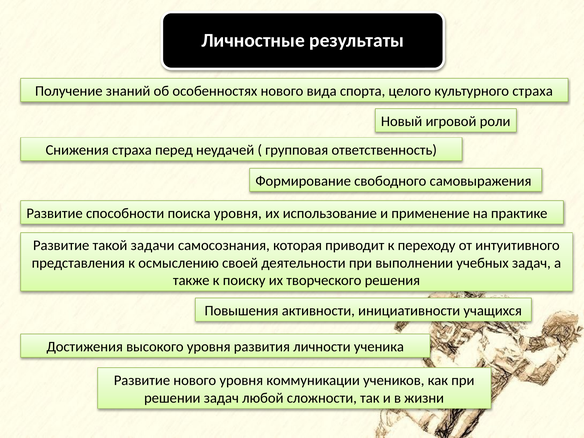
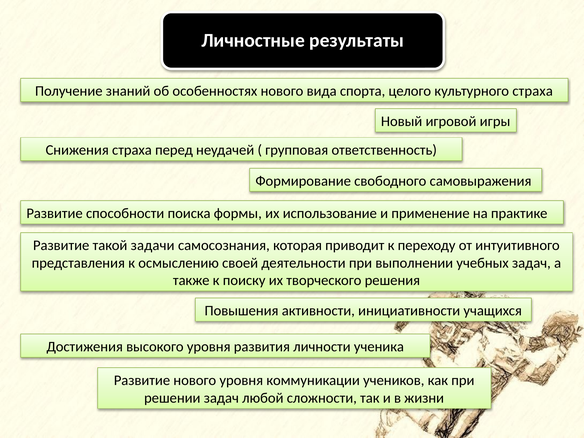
роли: роли -> игры (495, 121)
поиска уровня: уровня -> формы (238, 213)
